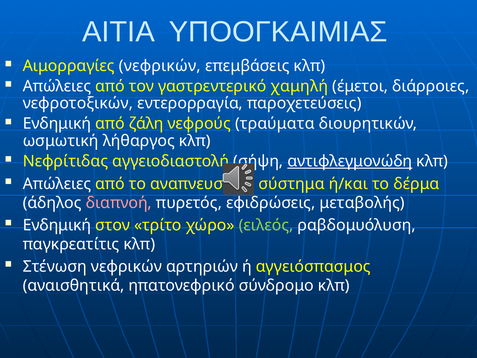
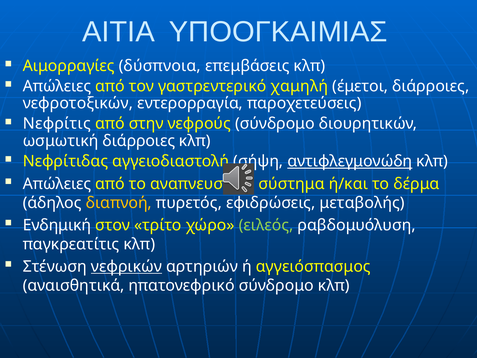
Αιμορραγίες νεφρικών: νεφρικών -> δύσπνοια (160, 66)
Ενδημική: Ενδημική -> Νεφρίτις (57, 124)
ζάλη: ζάλη -> στην (146, 124)
νεφρούς τραύματα: τραύματα -> σύνδρομο (275, 124)
ωσμωτική λήθαργος: λήθαργος -> διάρροιες (139, 141)
διαπνοή colour: pink -> yellow (119, 203)
νεφρικών underline: none -> present (126, 266)
